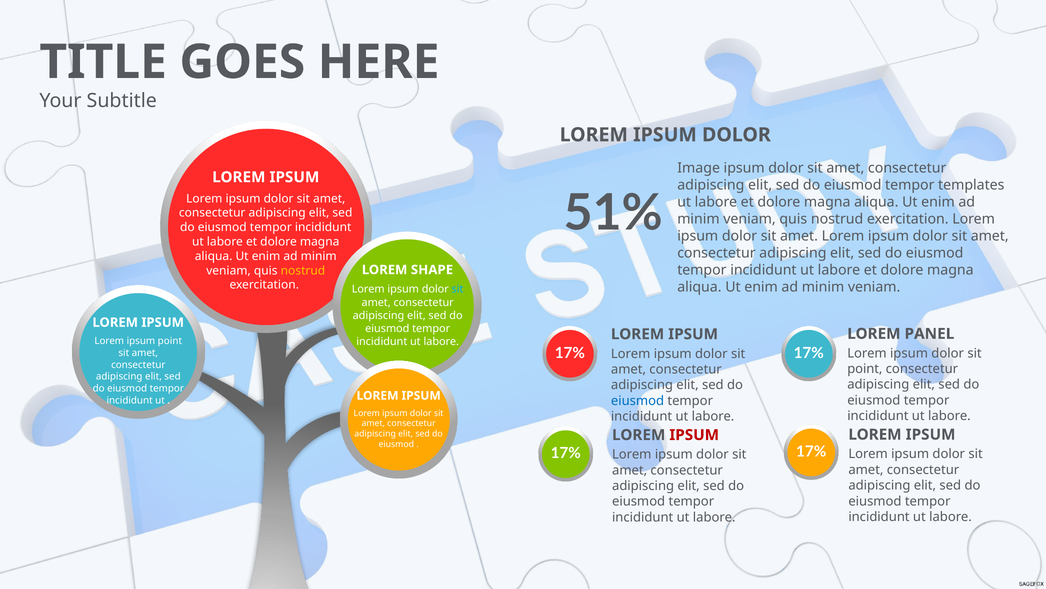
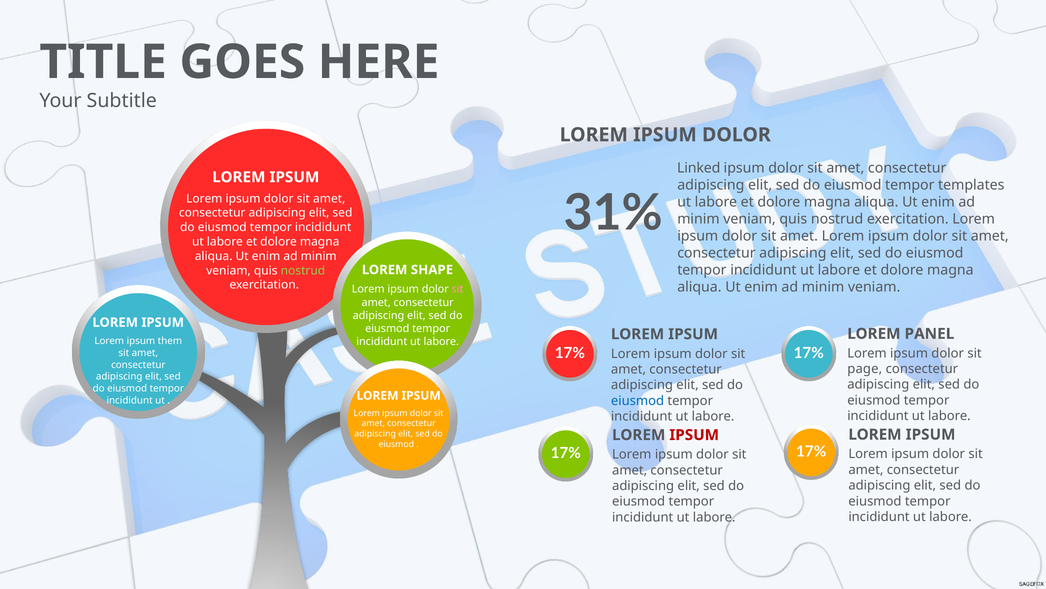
Image: Image -> Linked (699, 168)
51%: 51% -> 31% (613, 213)
nostrud colour: yellow -> light green (303, 270)
sit colour: light blue -> pink (458, 289)
ipsum point: point -> them (170, 341)
point: point -> page (865, 369)
